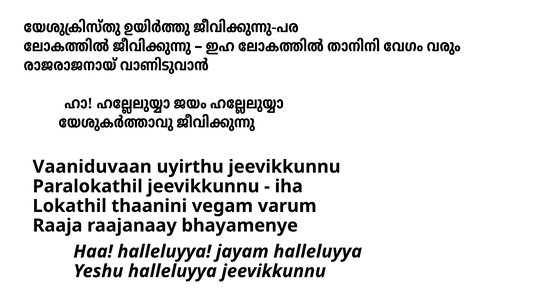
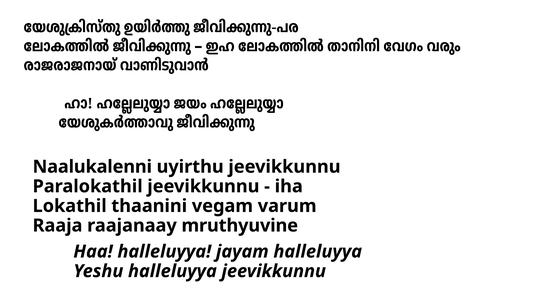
Vaaniduvaan: Vaaniduvaan -> Naalukalenni (92, 167)
bhayamenye: bhayamenye -> mruthyuvine (240, 226)
